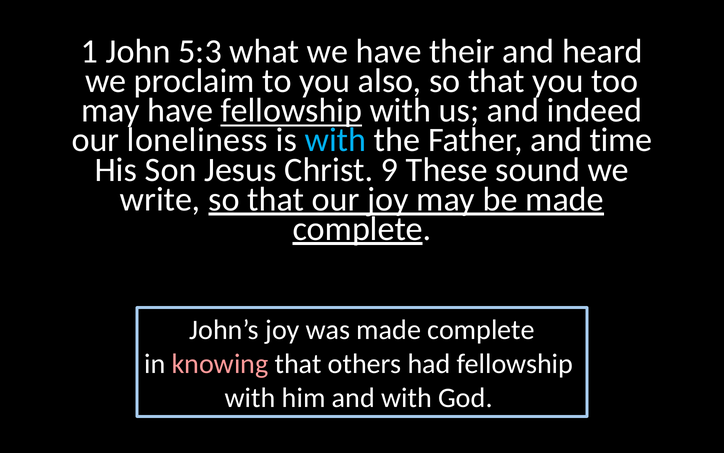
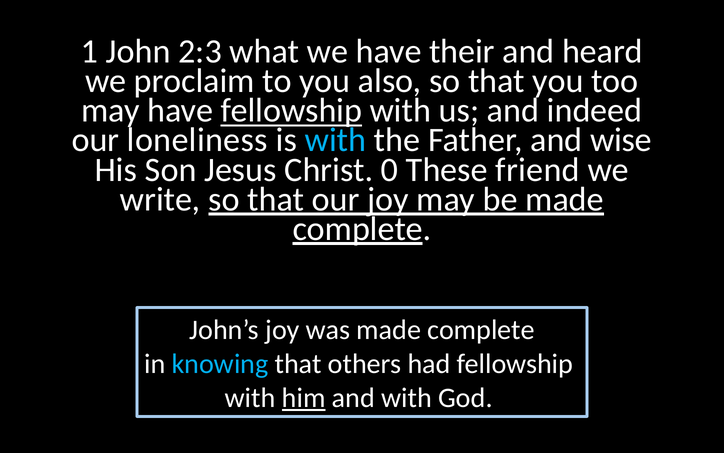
5:3: 5:3 -> 2:3 (200, 51)
time: time -> wise (621, 140)
9: 9 -> 0 (389, 170)
sound: sound -> friend (538, 170)
knowing colour: pink -> light blue (220, 364)
him underline: none -> present (304, 397)
